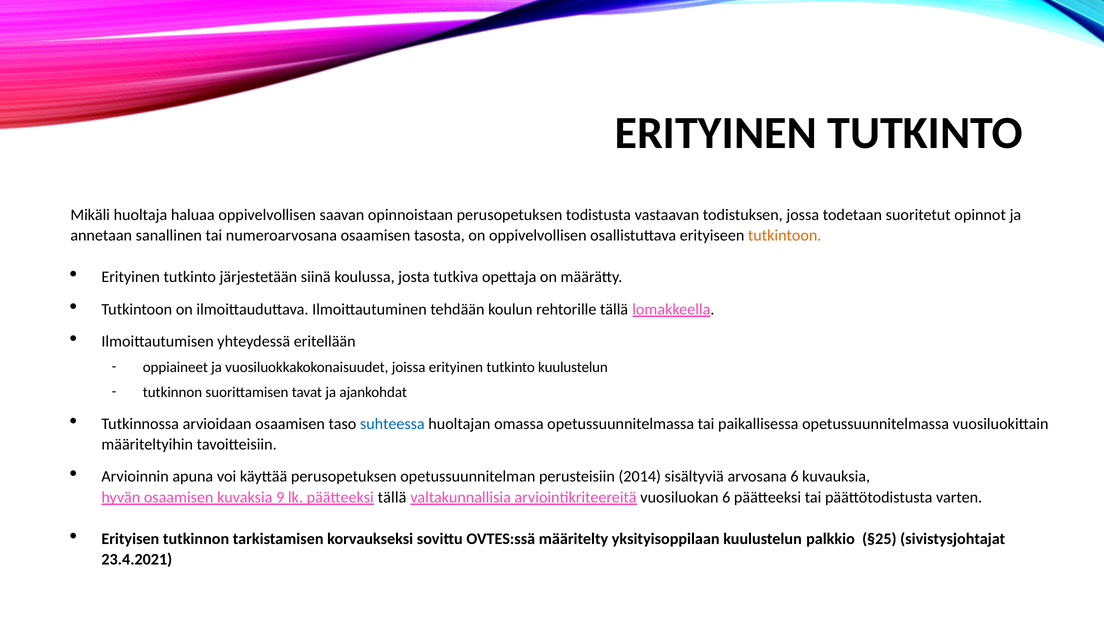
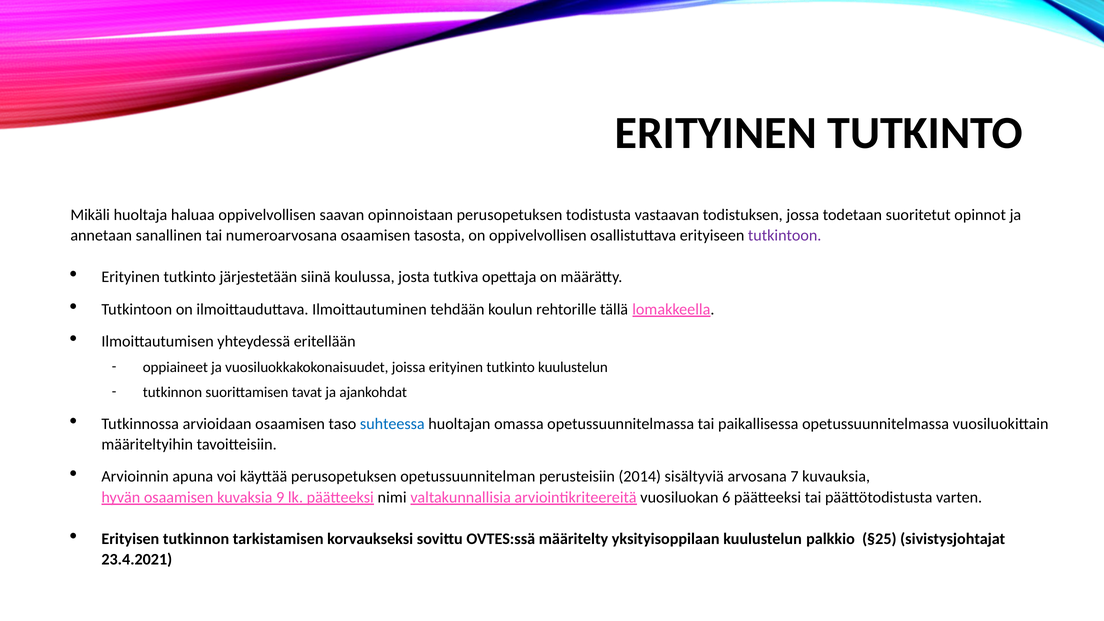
tutkintoon colour: orange -> purple (785, 236)
arvosana 6: 6 -> 7 (795, 477)
päätteeksi tällä: tällä -> nimi (392, 497)
